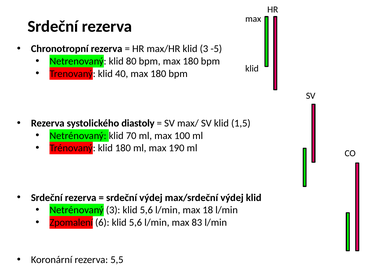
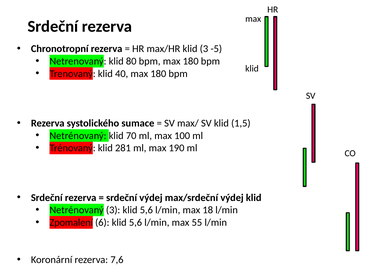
diastoly: diastoly -> sumace (138, 123)
klid 180: 180 -> 281 (123, 148)
83: 83 -> 55 (197, 222)
5,5: 5,5 -> 7,6 (117, 260)
